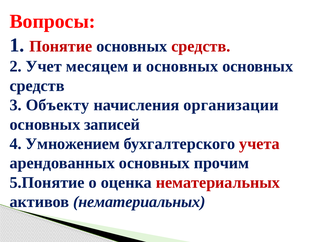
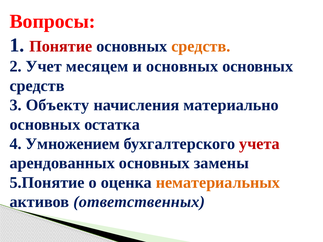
средств colour: red -> orange (201, 46)
организации: организации -> материально (231, 105)
записей: записей -> остатка (112, 125)
прочим: прочим -> замены (221, 163)
нематериальных colour: red -> orange (218, 183)
активов нематериальных: нематериальных -> ответственных (139, 202)
